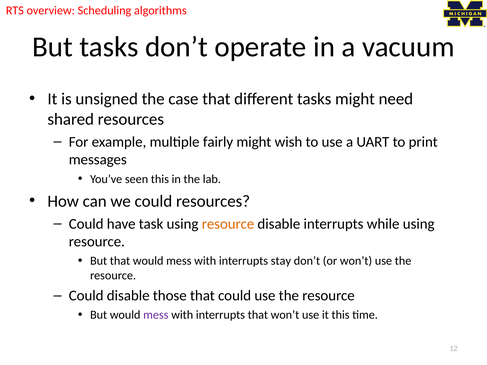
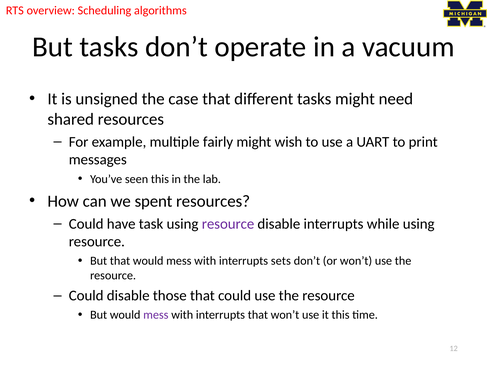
we could: could -> spent (153, 201)
resource colour: orange -> purple (228, 224)
stay: stay -> sets (281, 261)
